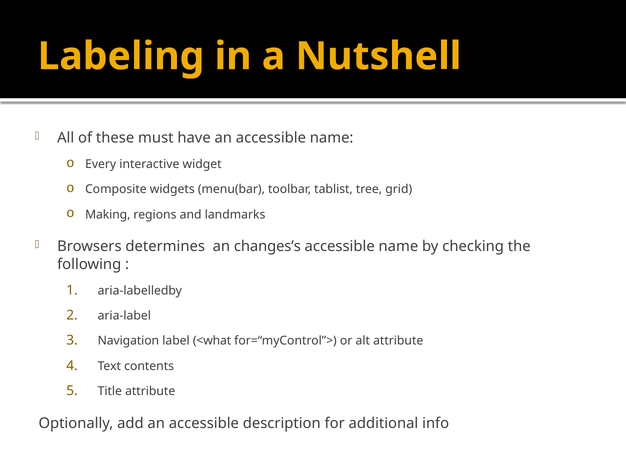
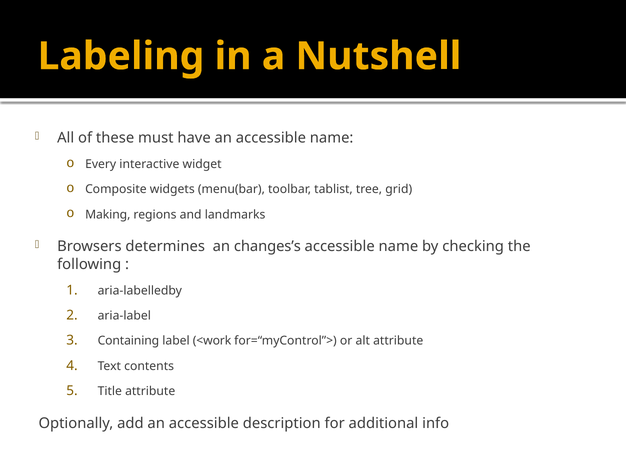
Navigation: Navigation -> Containing (128, 341)
<what: <what -> <work (212, 341)
